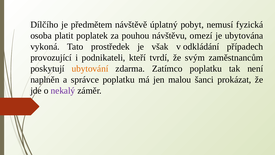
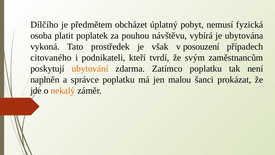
návštěvě: návštěvě -> obcházet (131, 25)
omezí: omezí -> vybírá (201, 36)
odkládání: odkládání -> posouzení (201, 47)
provozující: provozující -> citovaného (51, 58)
nekalý colour: purple -> orange (63, 91)
